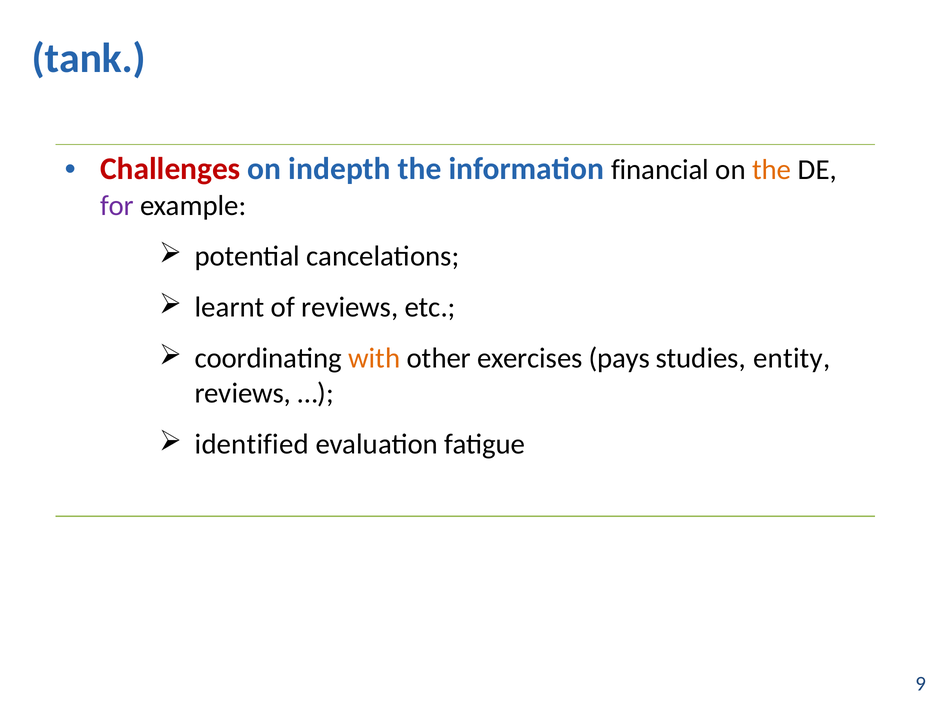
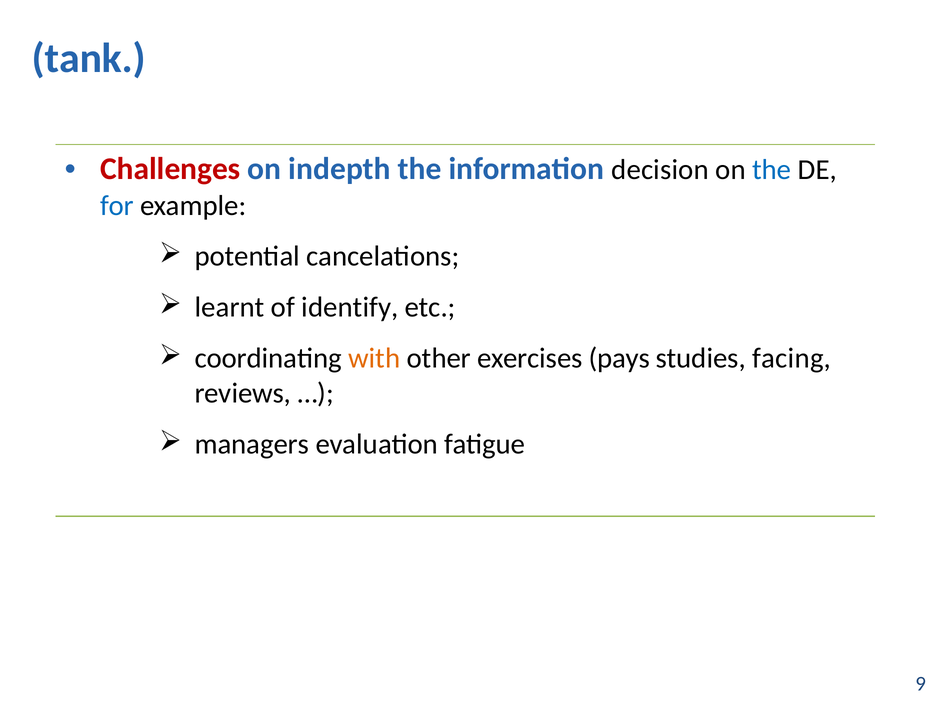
financial: financial -> decision (660, 170)
the colour: orange -> blue (772, 170)
for colour: purple -> blue (117, 205)
of reviews: reviews -> identify (350, 307)
entity: entity -> facing (792, 358)
identified: identified -> managers (252, 444)
